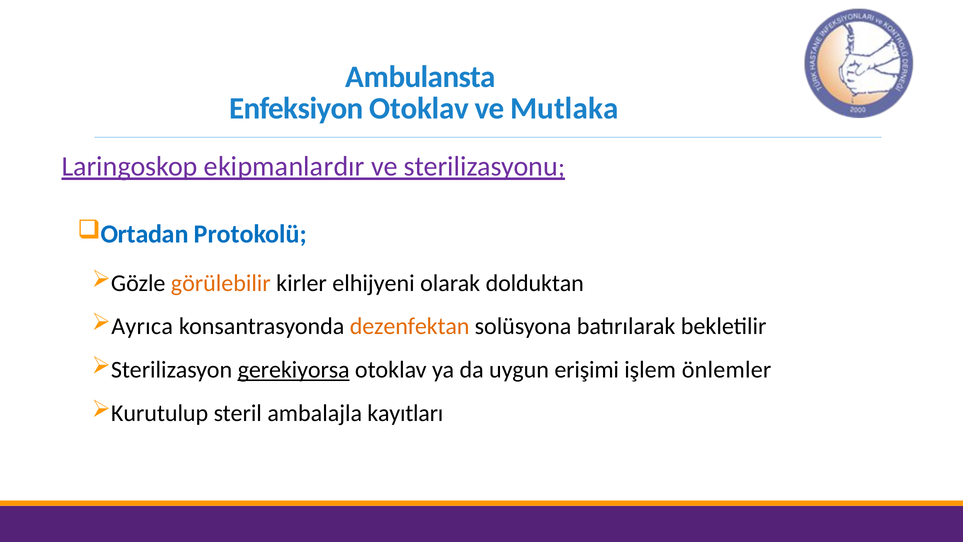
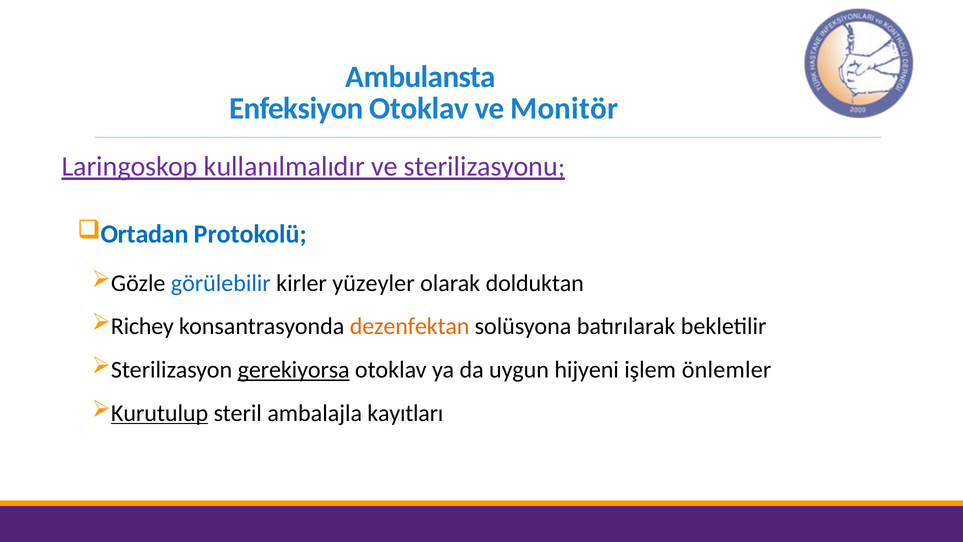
Mutlaka: Mutlaka -> Monitör (564, 109)
ekipmanlardır: ekipmanlardır -> kullanılmalıdır (284, 167)
görülebilir colour: orange -> blue (221, 283)
elhijyeni: elhijyeni -> yüzeyler (373, 283)
Ayrıca: Ayrıca -> Richey (142, 326)
erişimi: erişimi -> hijyeni (587, 370)
Kurutulup underline: none -> present (160, 413)
